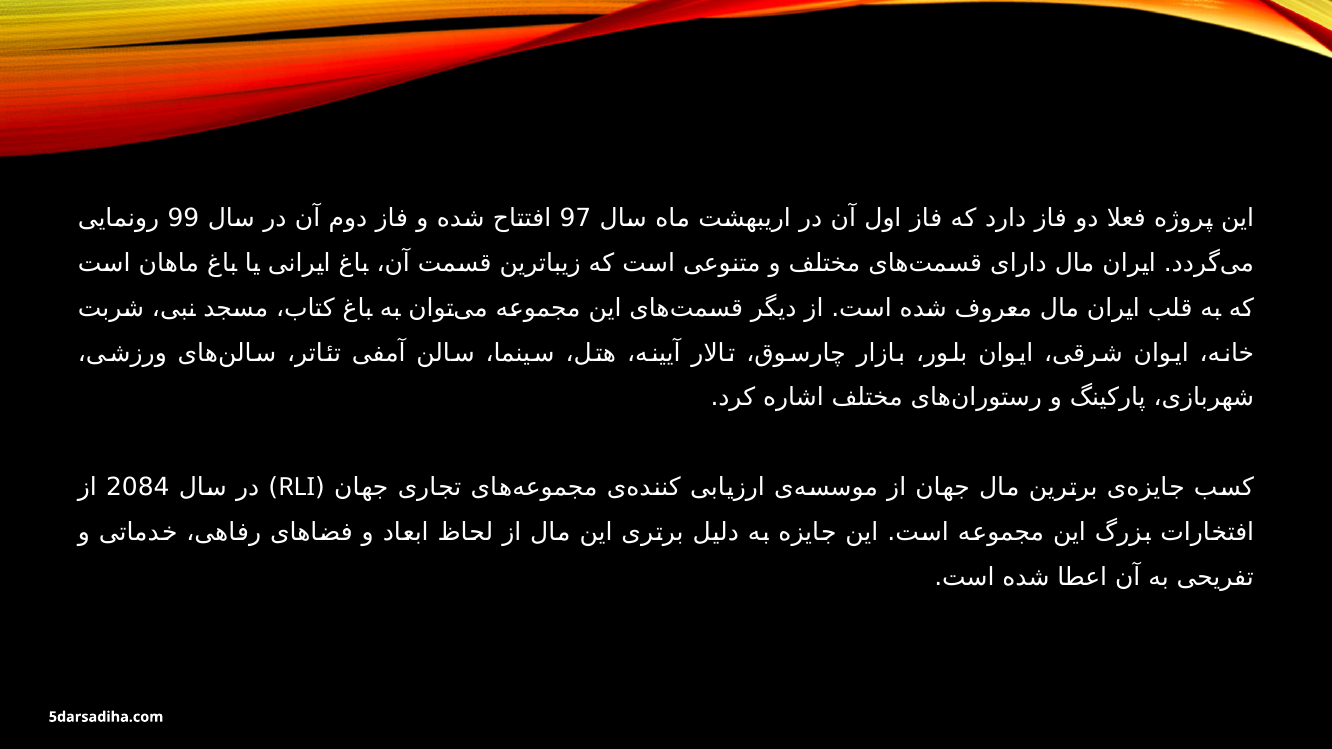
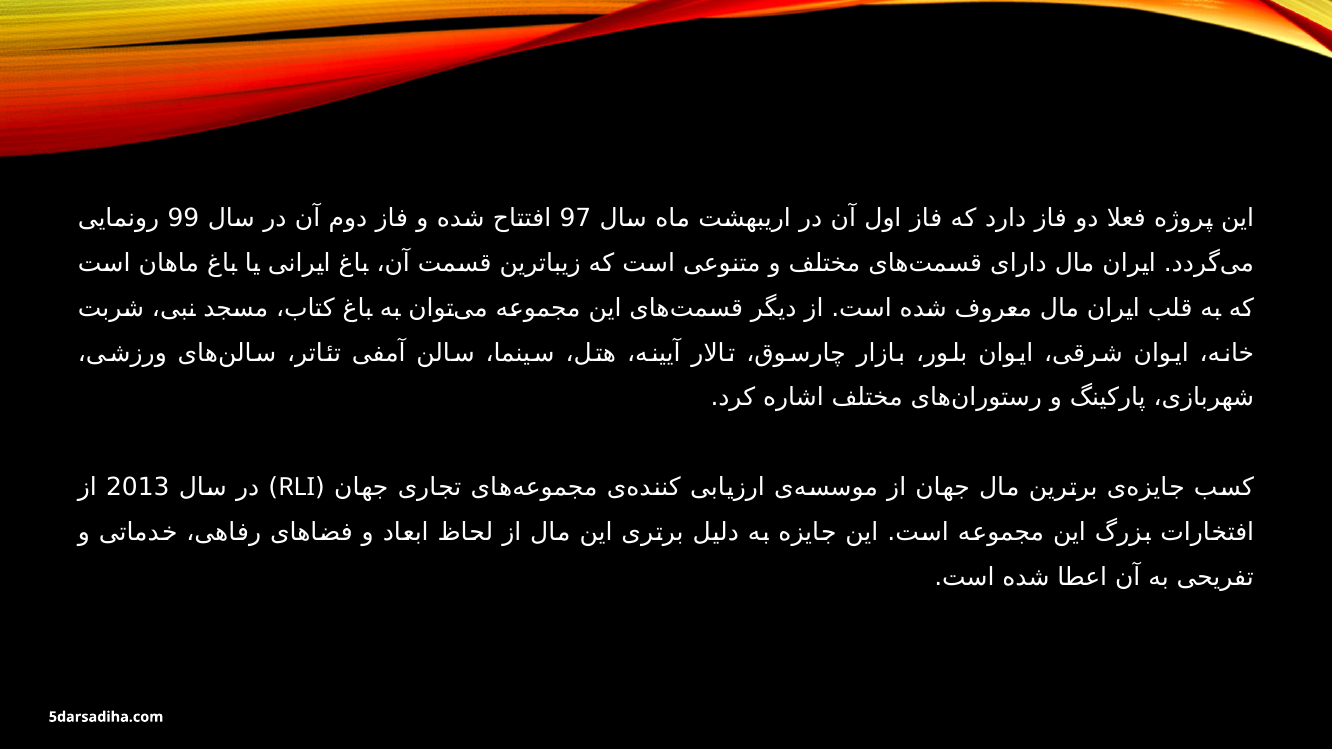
2084: 2084 -> 2013 (138, 488)
